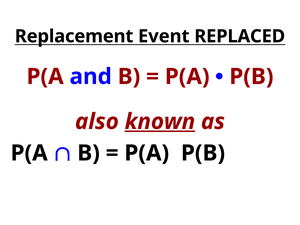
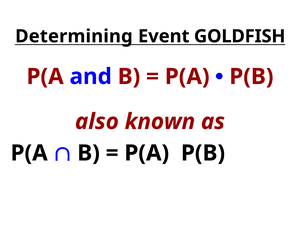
Replacement: Replacement -> Determining (74, 36)
REPLACED: REPLACED -> GOLDFISH (240, 36)
known underline: present -> none (160, 122)
